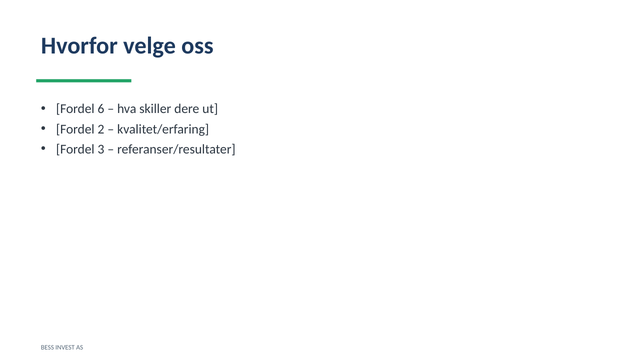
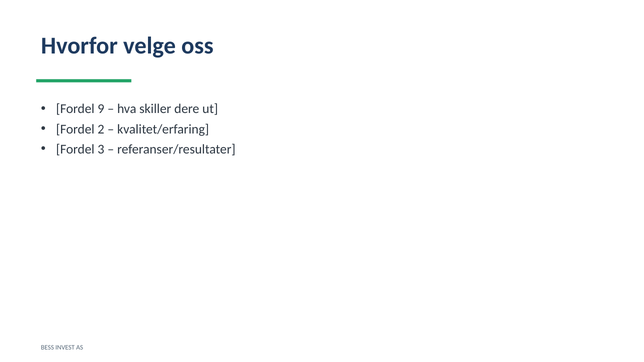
6: 6 -> 9 (101, 109)
